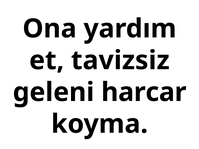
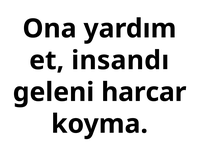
tavizsiz: tavizsiz -> insandı (120, 61)
